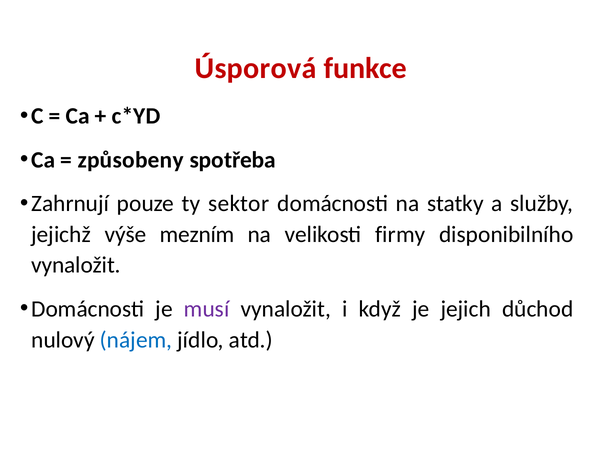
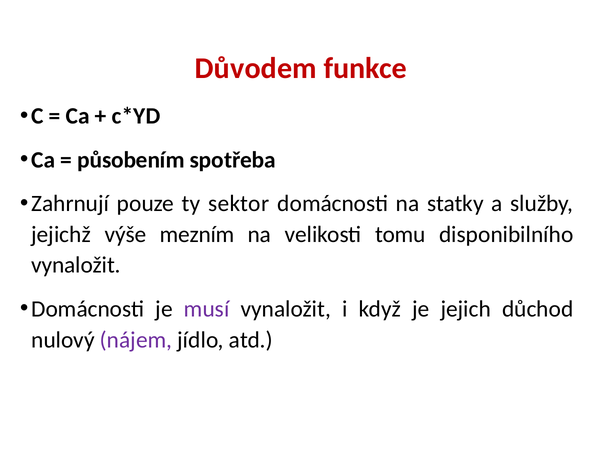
Úsporová: Úsporová -> Důvodem (256, 69)
způsobeny: způsobeny -> působením (131, 160)
firmy: firmy -> tomu (400, 235)
nájem colour: blue -> purple (136, 340)
